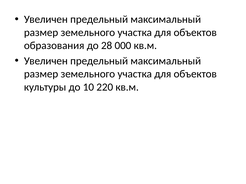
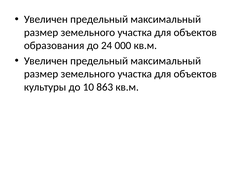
28: 28 -> 24 (107, 46)
220: 220 -> 863 (105, 87)
